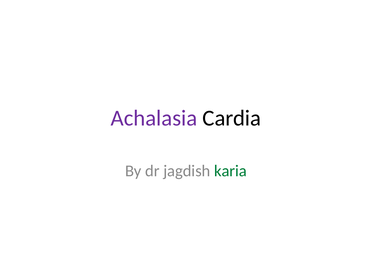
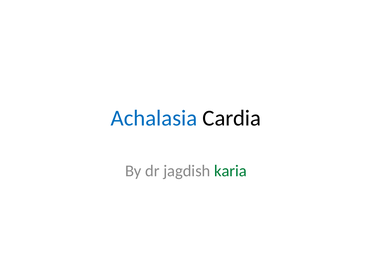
Achalasia colour: purple -> blue (154, 118)
